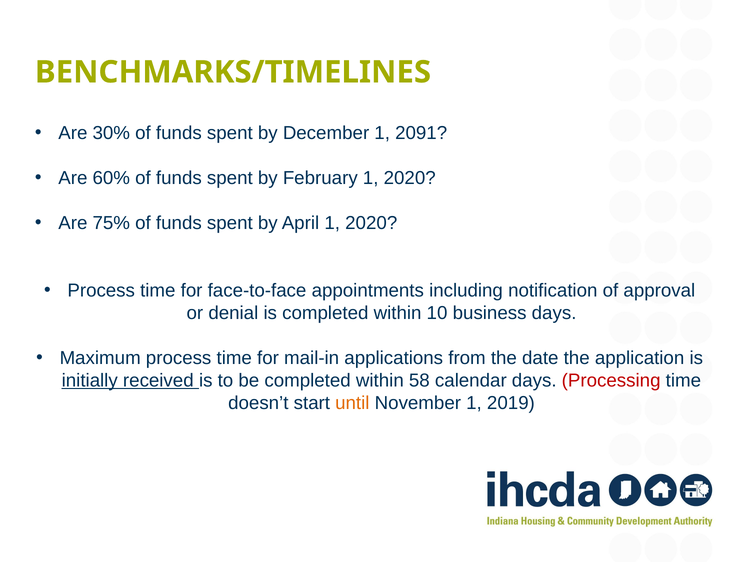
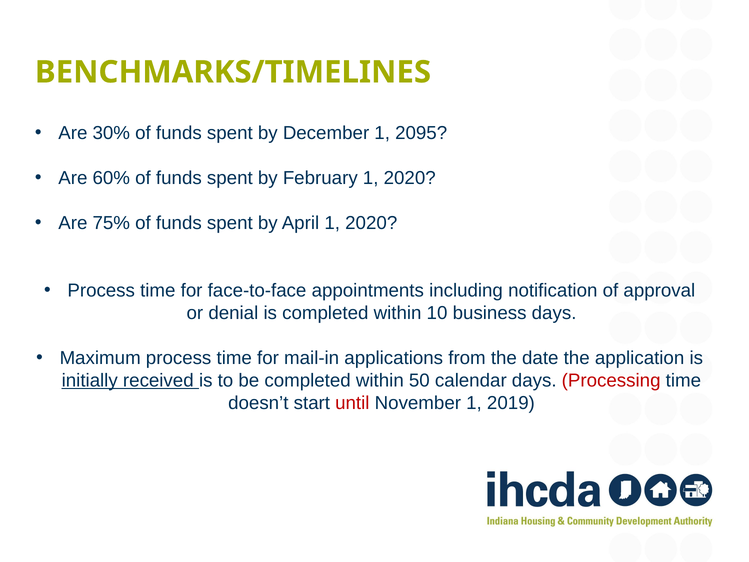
2091: 2091 -> 2095 (421, 133)
58: 58 -> 50 (419, 380)
until colour: orange -> red (352, 403)
